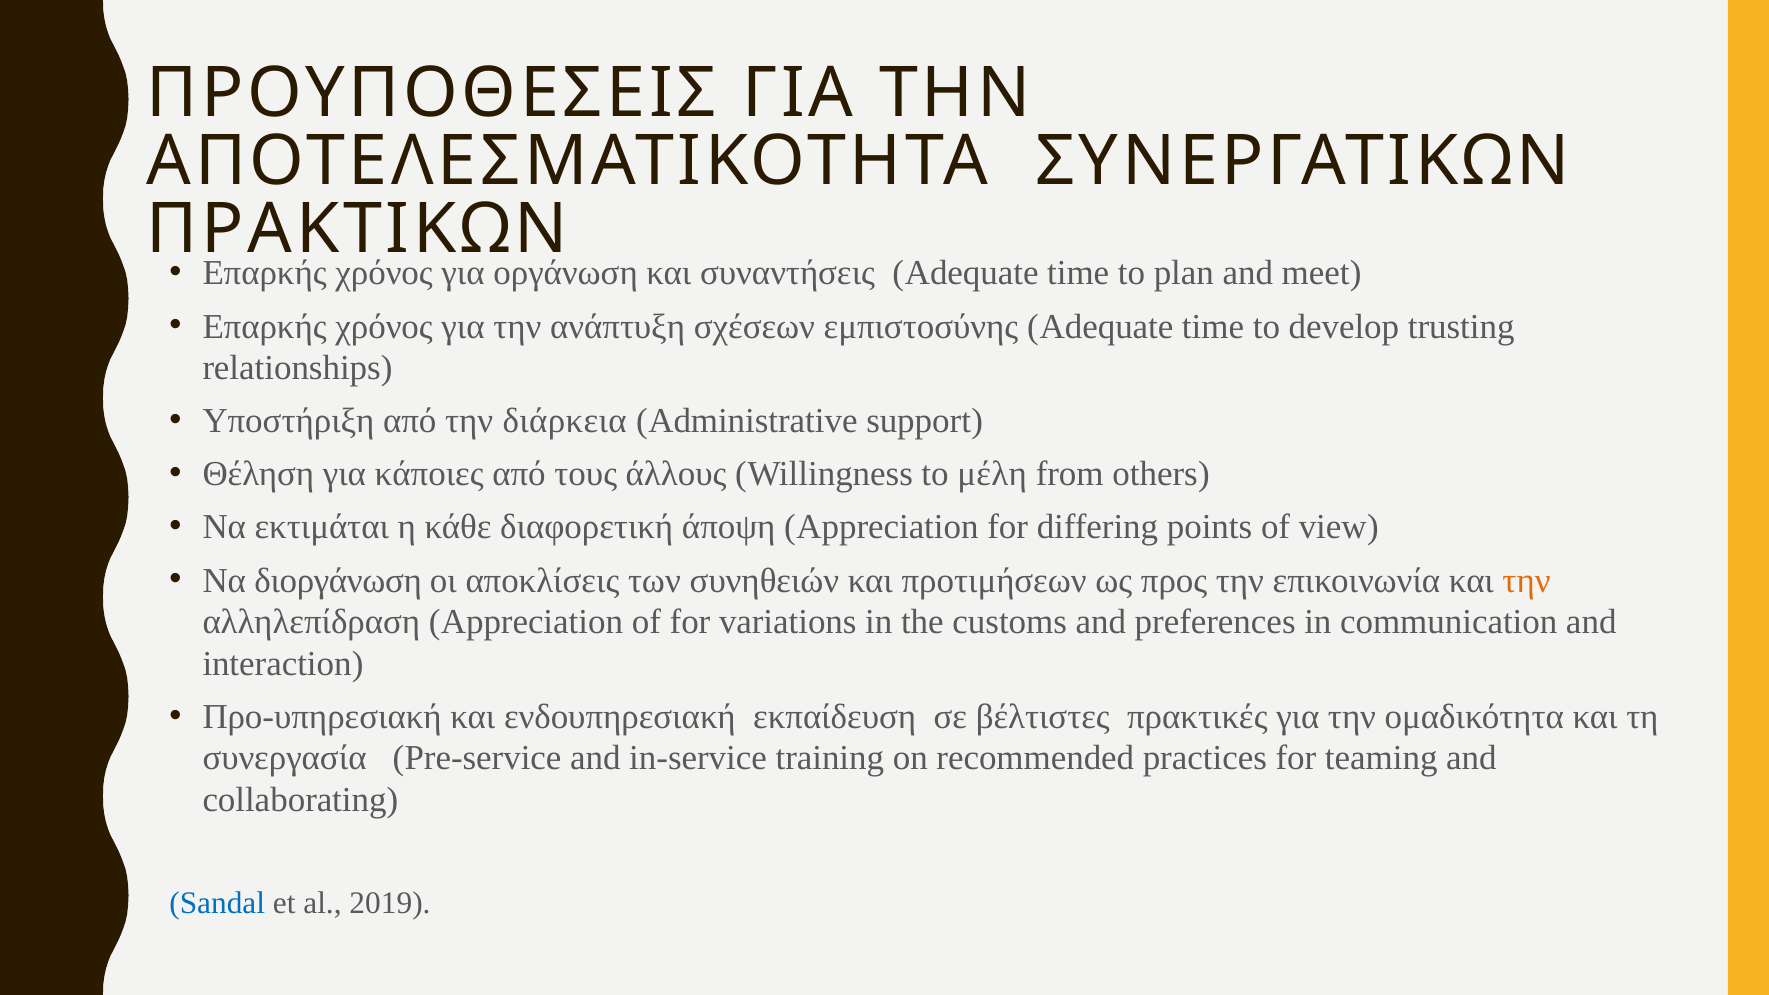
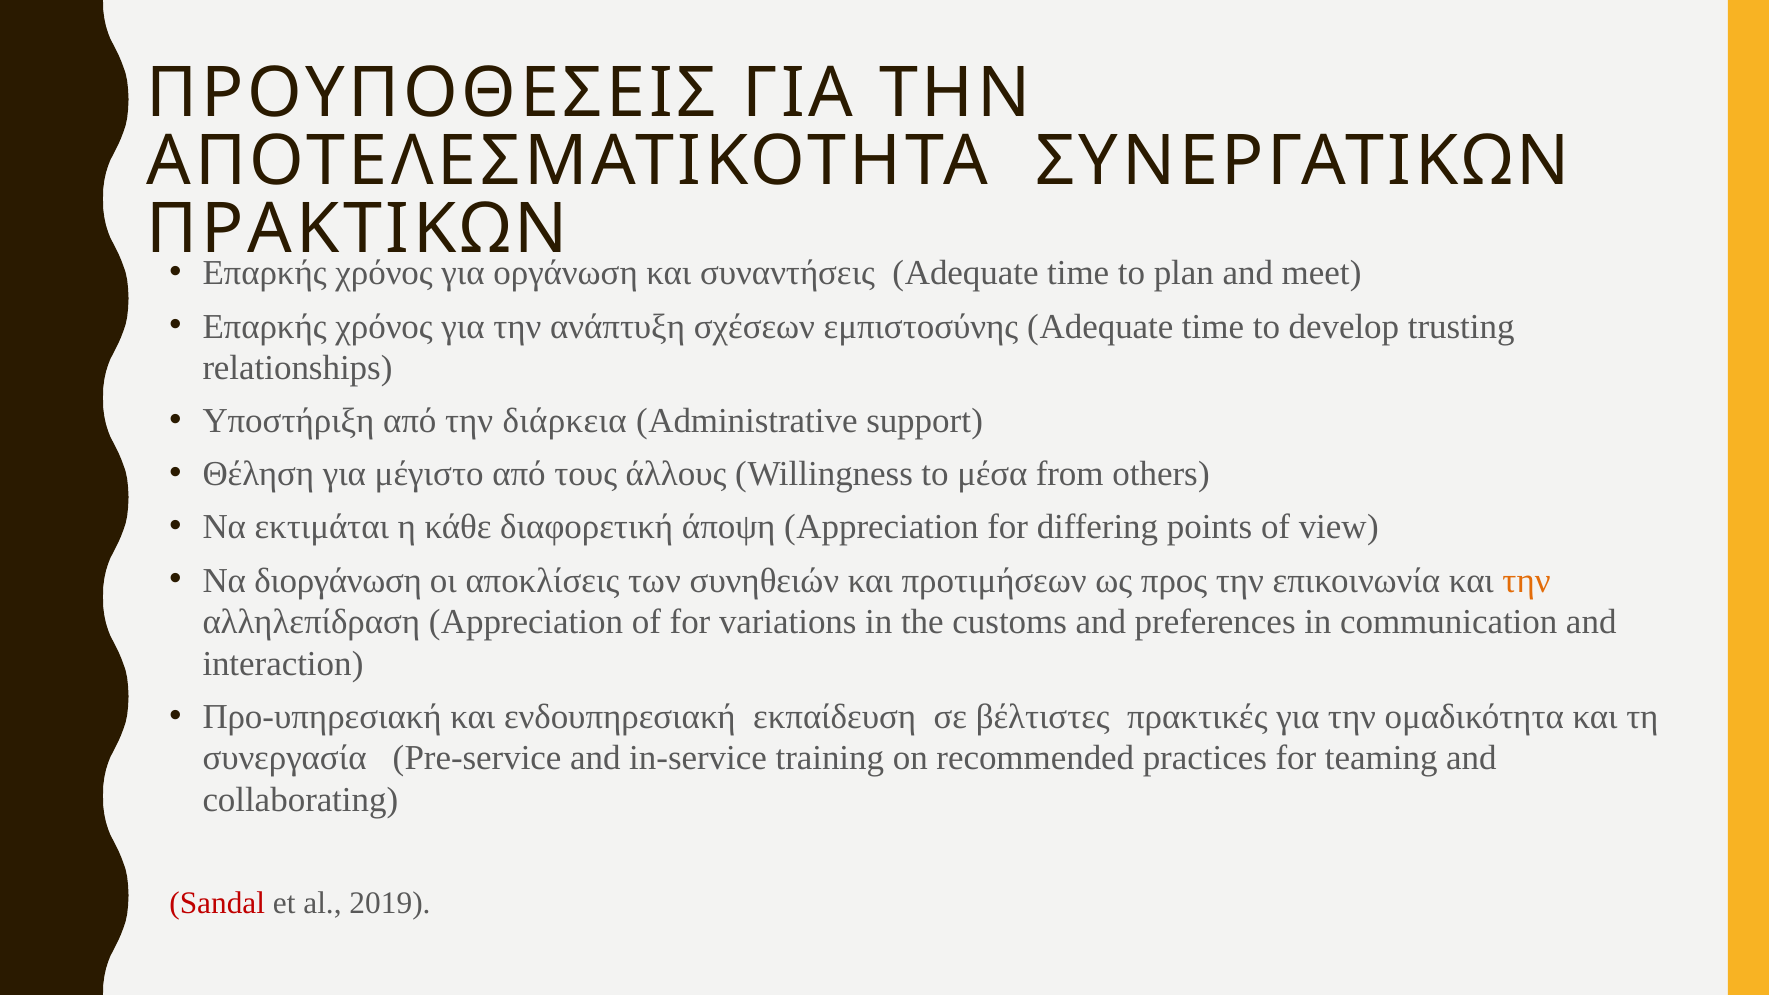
κάποιες: κάποιες -> μέγιστο (429, 474)
μέλη: μέλη -> μέσα (992, 474)
Sandal colour: blue -> red (217, 903)
